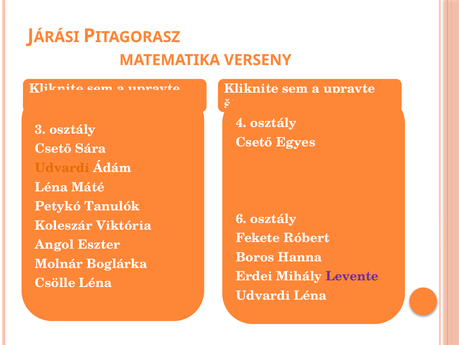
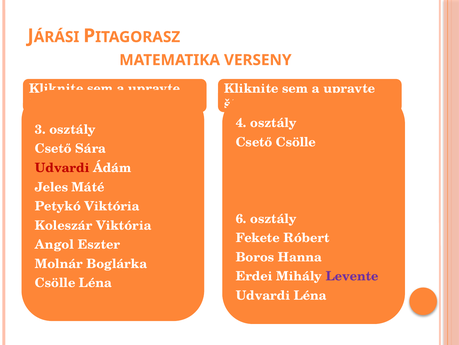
Csető Egyes: Egyes -> Csölle (296, 142)
Udvardi colour: orange -> red (62, 168)
Léna: Léna -> Jeles (51, 187)
Petykó Tanulók: Tanulók -> Viktória (112, 206)
